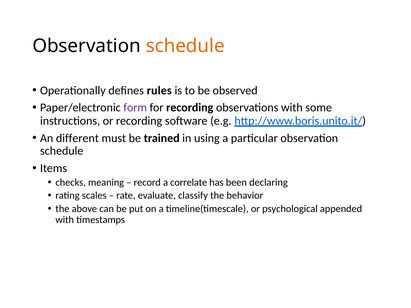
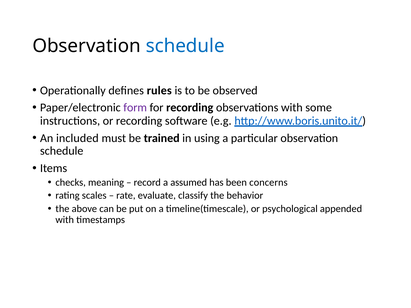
schedule colour: orange -> blue (185, 46)
different: different -> included (77, 138)
correlate: correlate -> assumed (189, 183)
declaring: declaring -> concerns (268, 183)
